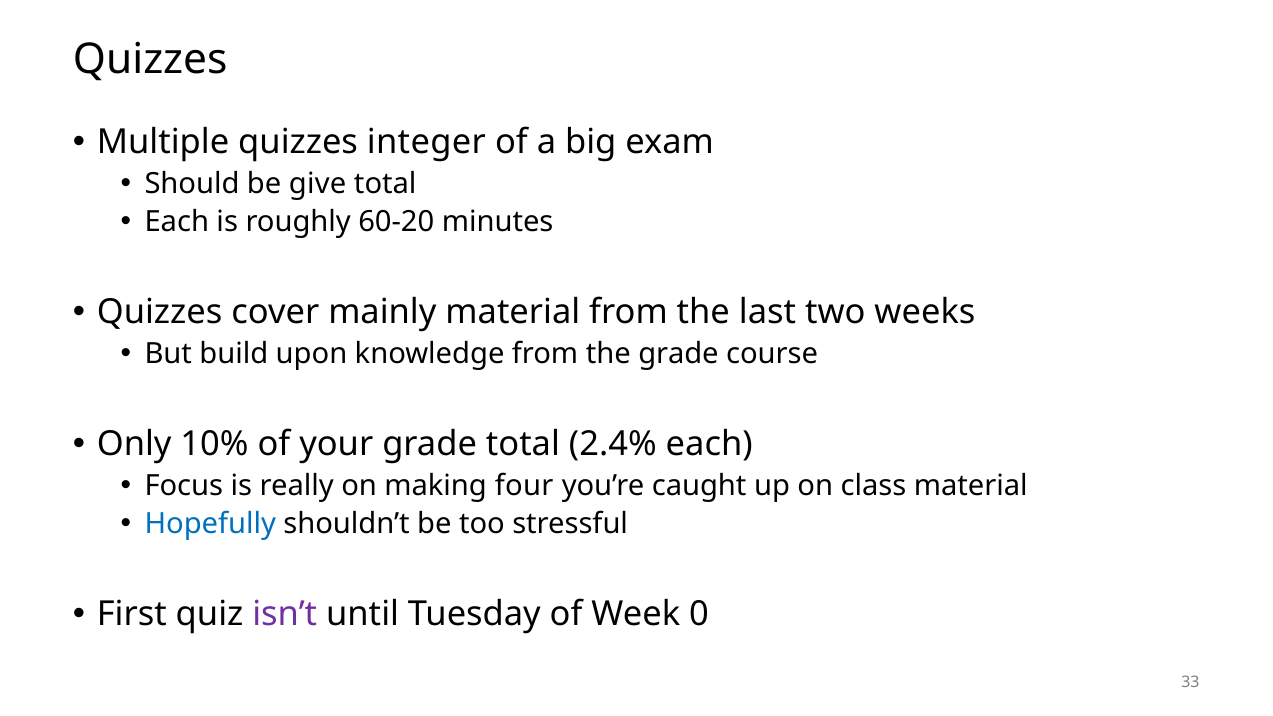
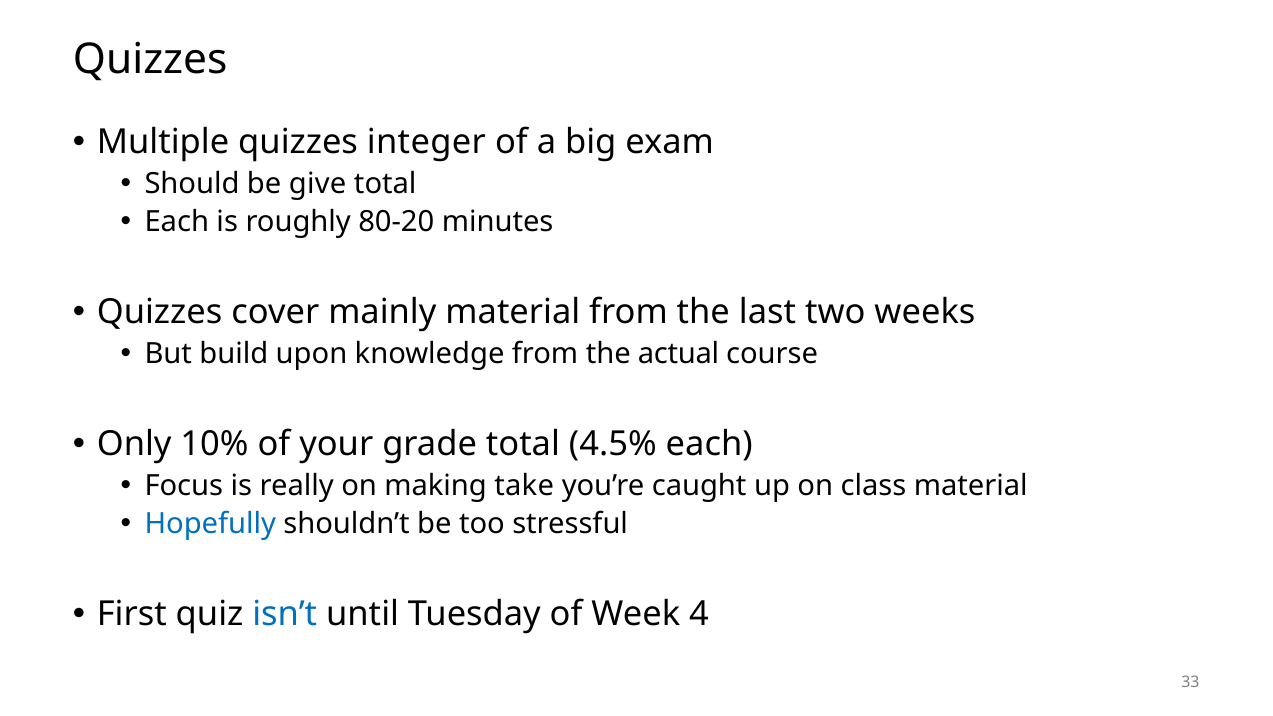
60-20: 60-20 -> 80-20 (396, 222)
the grade: grade -> actual (679, 354)
2.4%: 2.4% -> 4.5% (613, 445)
four: four -> take (524, 486)
isn’t colour: purple -> blue (285, 615)
0: 0 -> 4 (699, 615)
